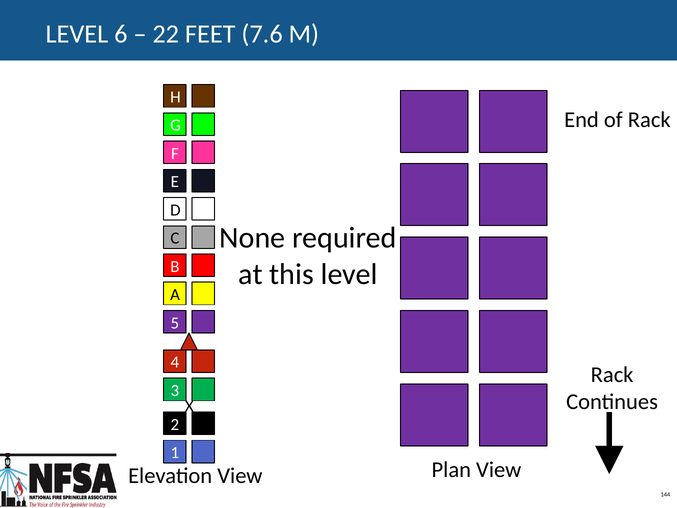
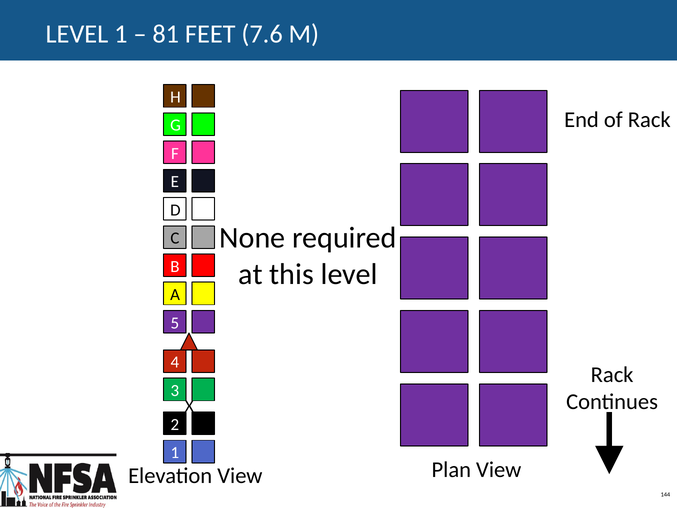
LEVEL 6: 6 -> 1 (121, 34)
22: 22 -> 81 (166, 34)
